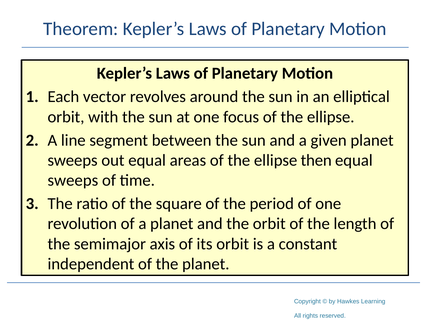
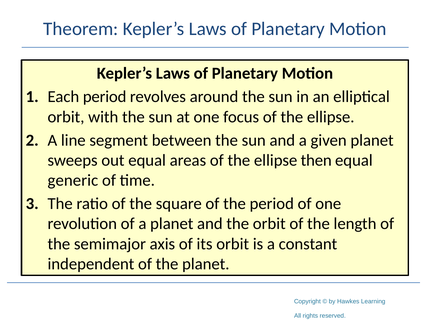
Each vector: vector -> period (105, 97)
sweeps: sweeps -> generic (73, 181)
